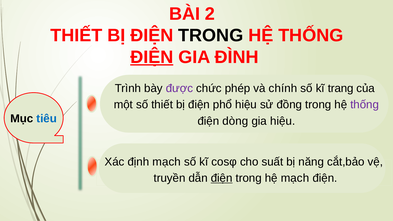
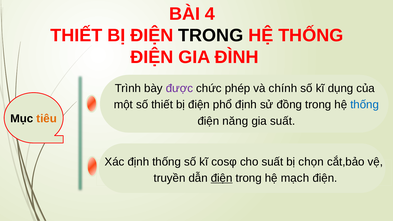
2: 2 -> 4 (210, 14)
ĐIỆN underline: present -> none (152, 57)
trang: trang -> dụng (341, 88)
phổ hiệu: hiệu -> định (246, 105)
thống colour: purple -> blue (365, 105)
tiêu colour: blue -> orange (47, 119)
dòng: dòng -> năng (235, 121)
gia hiệu: hiệu -> suất (283, 121)
định mạch: mạch -> thống (167, 162)
năng: năng -> chọn (311, 162)
